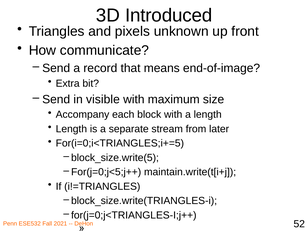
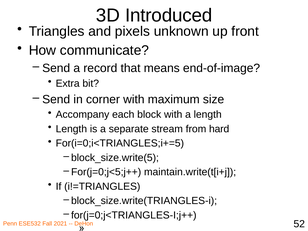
visible: visible -> corner (103, 99)
later: later -> hard (219, 129)
